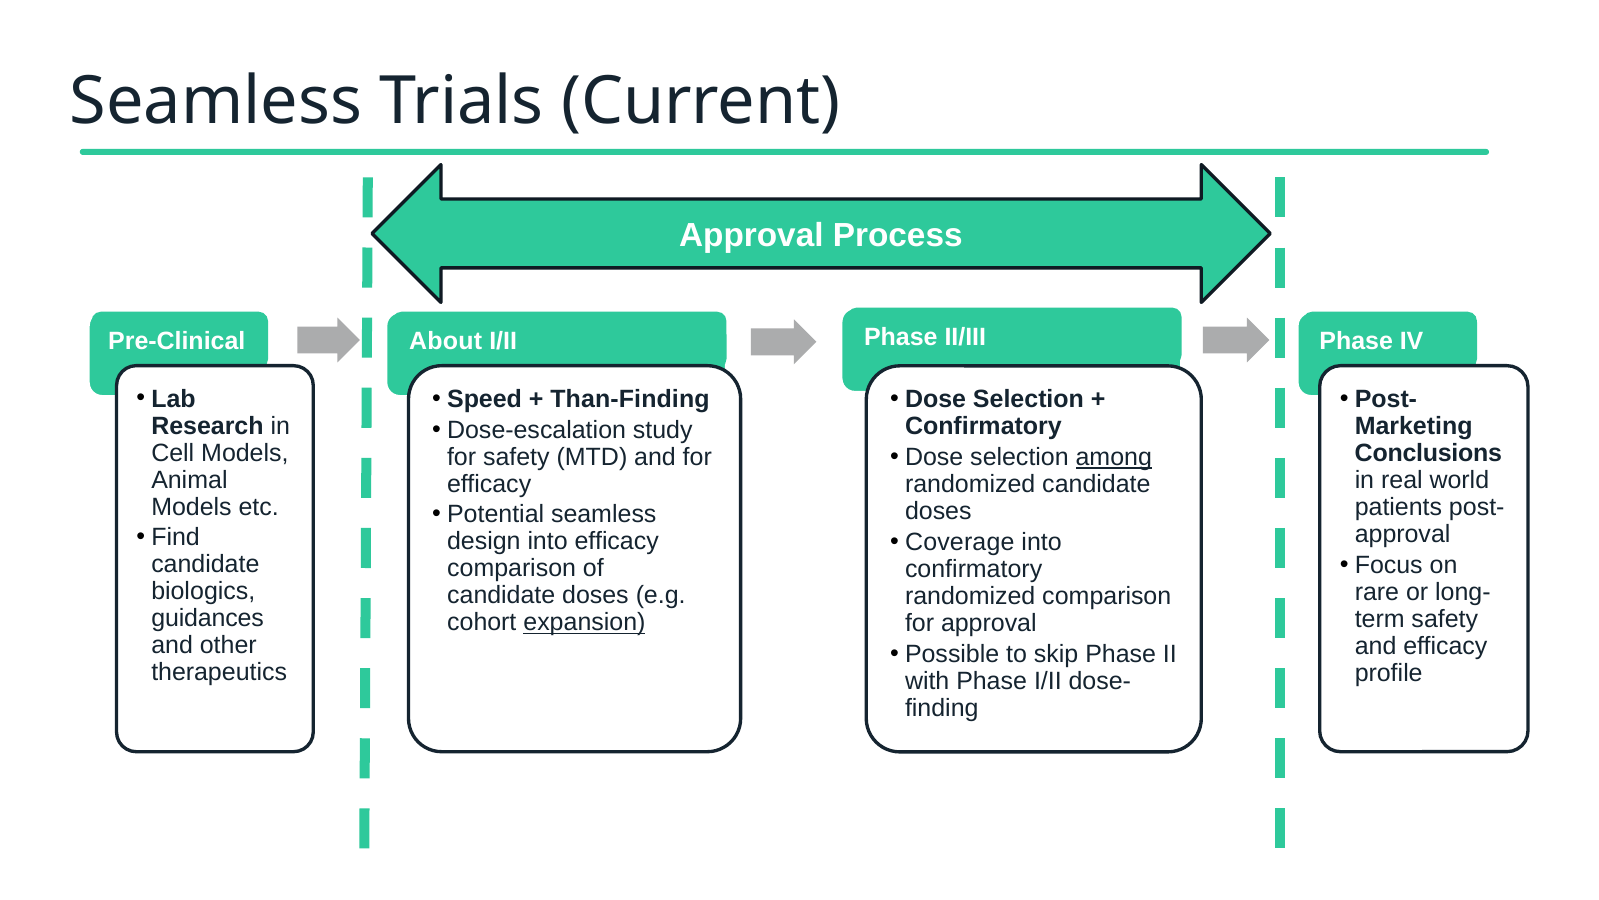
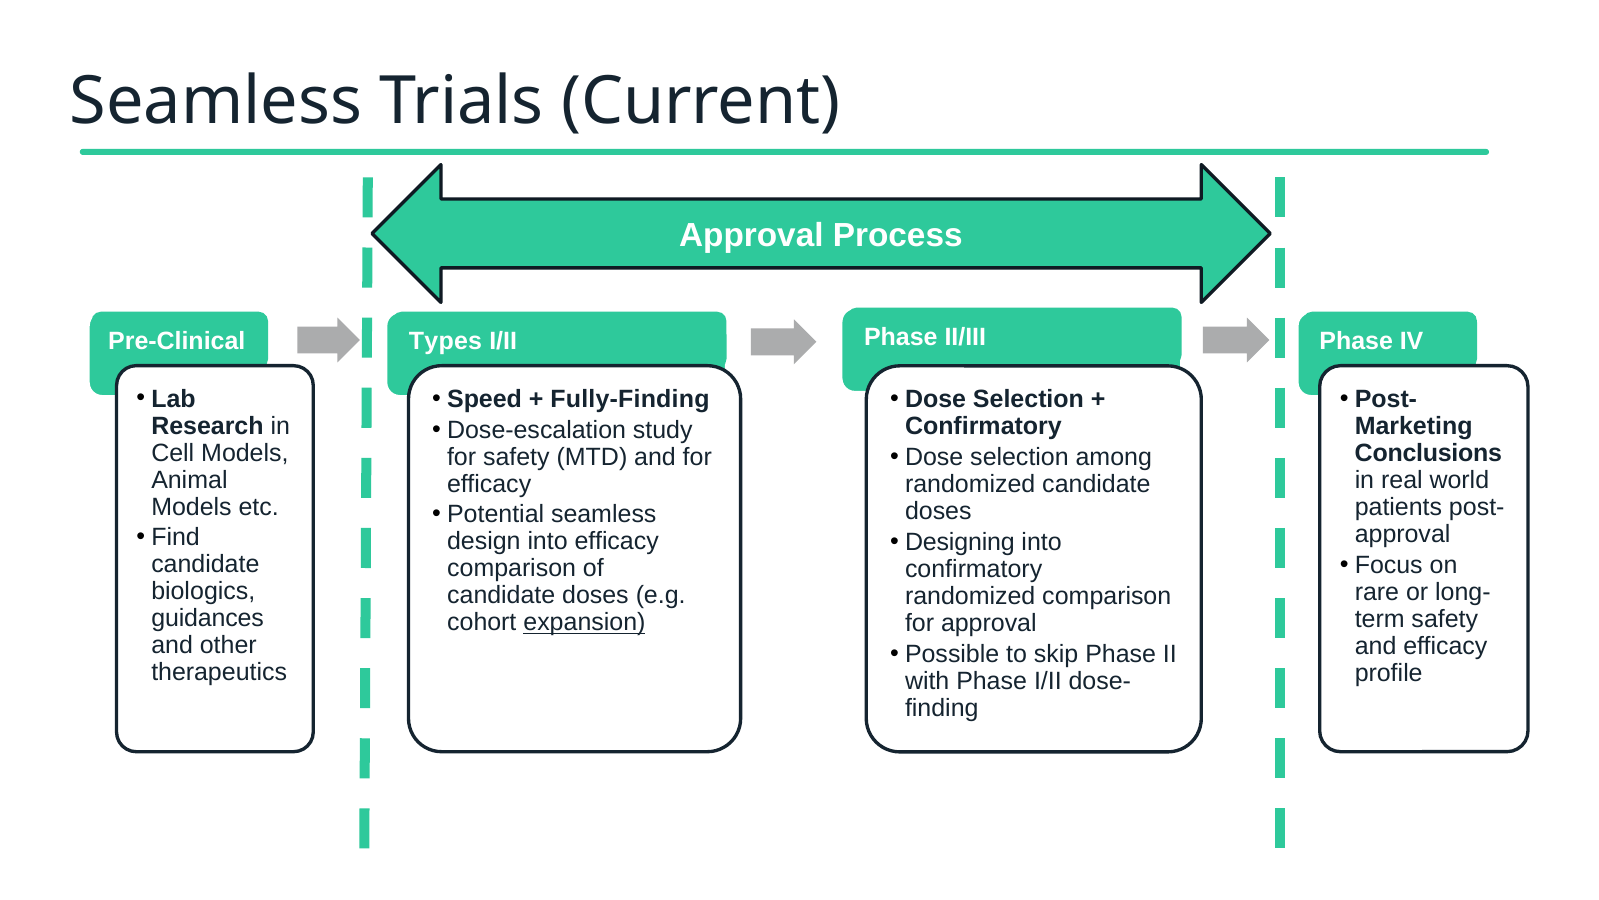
About: About -> Types (446, 342)
Than-Finding: Than-Finding -> Fully-Finding (630, 399)
among underline: present -> none (1114, 457)
Coverage: Coverage -> Designing (960, 542)
